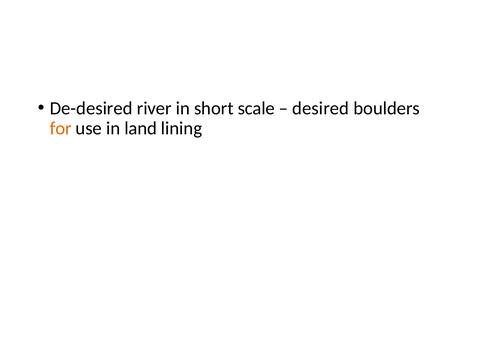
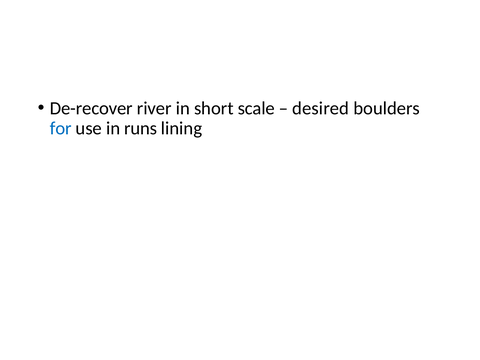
De-desired: De-desired -> De-recover (91, 108)
for colour: orange -> blue (61, 128)
land: land -> runs (141, 128)
